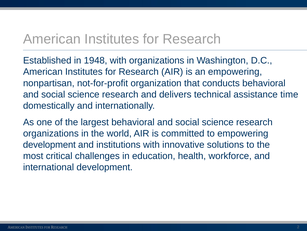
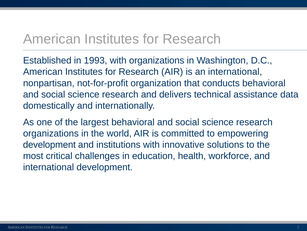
1948: 1948 -> 1993 (96, 60)
an empowering: empowering -> international (235, 72)
time: time -> data (289, 94)
